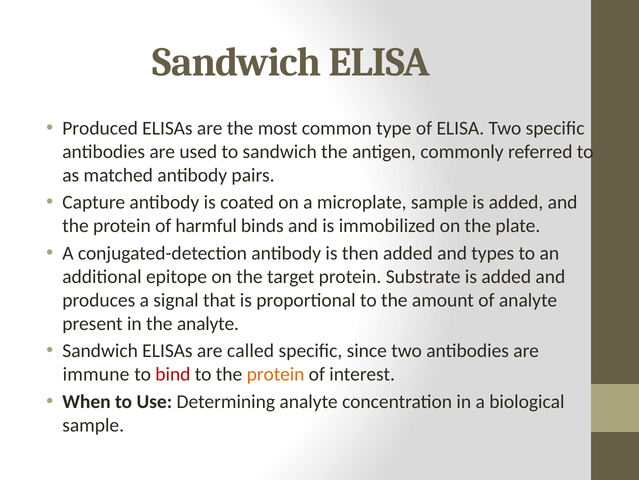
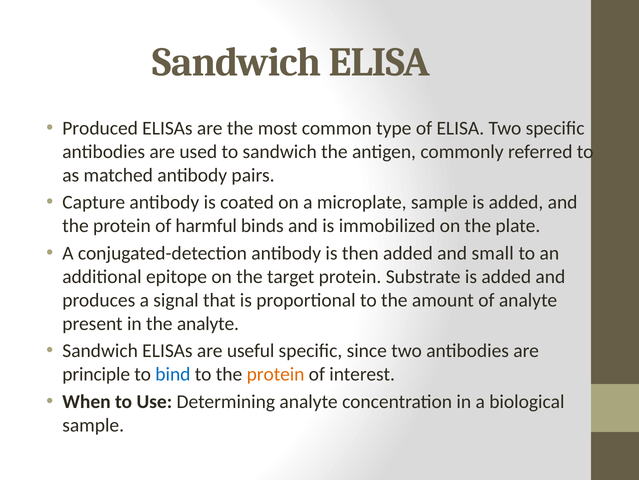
types: types -> small (493, 253)
called: called -> useful (251, 350)
immune: immune -> principle (96, 374)
bind colour: red -> blue (173, 374)
